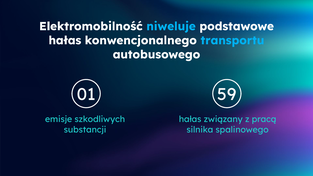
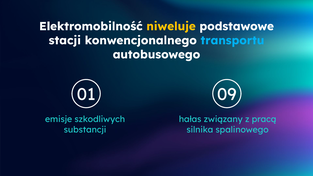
niweluje colour: light blue -> yellow (171, 26)
hałas: hałas -> stacji (65, 40)
59: 59 -> 09 (227, 95)
